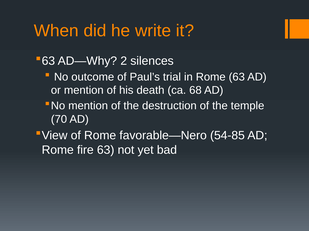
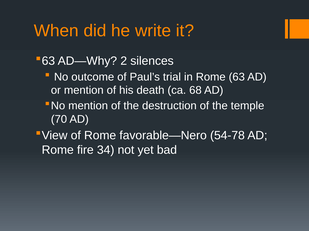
54-85: 54-85 -> 54-78 (227, 136)
fire 63: 63 -> 34 (106, 150)
